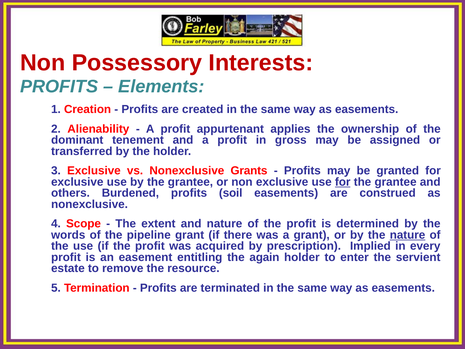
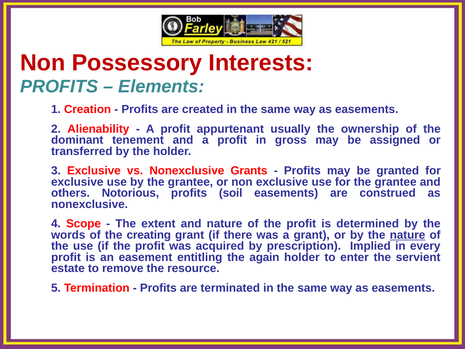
applies: applies -> usually (290, 129)
for underline: present -> none (343, 182)
Burdened: Burdened -> Notorious (130, 193)
pipeline: pipeline -> creating (149, 235)
